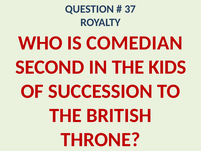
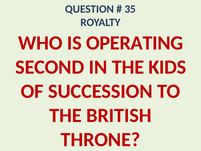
37: 37 -> 35 (130, 9)
COMEDIAN: COMEDIAN -> OPERATING (135, 43)
